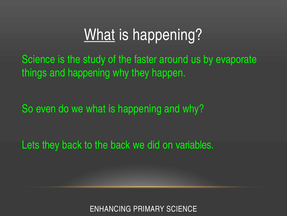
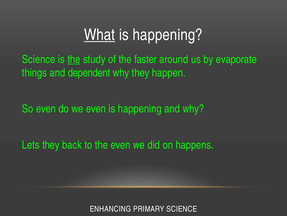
the underline: none -> present (74, 59)
and happening: happening -> dependent (89, 72)
we what: what -> even (96, 108)
the back: back -> even (120, 144)
variables: variables -> happens (195, 144)
